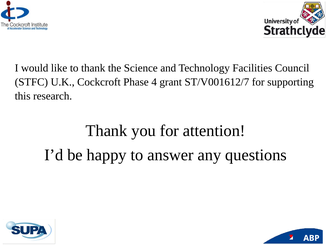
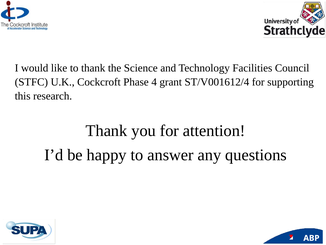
ST/V001612/7: ST/V001612/7 -> ST/V001612/4 (217, 82)
